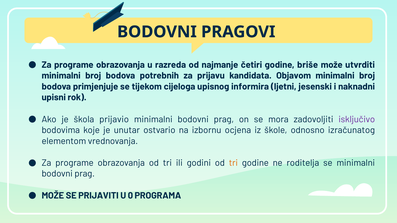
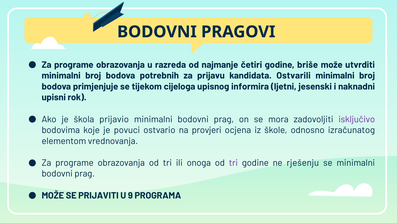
Objavom: Objavom -> Ostvarili (294, 76)
unutar: unutar -> povuci (127, 130)
izbornu: izbornu -> provjeri (207, 130)
godini: godini -> onoga (199, 163)
tri colour: orange -> purple (233, 163)
roditelja: roditelja -> rješenju (303, 163)
0: 0 -> 9 (130, 196)
